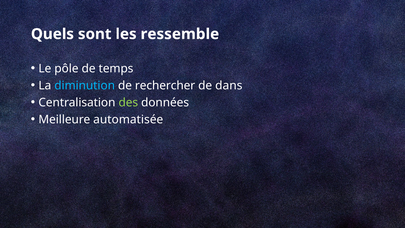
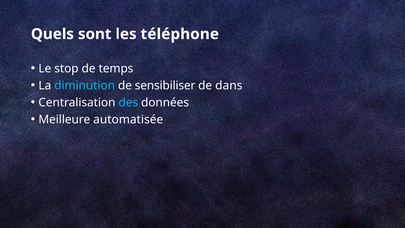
ressemble: ressemble -> téléphone (180, 34)
pôle: pôle -> stop (66, 68)
rechercher: rechercher -> sensibiliser (165, 85)
des colour: light green -> light blue (128, 102)
